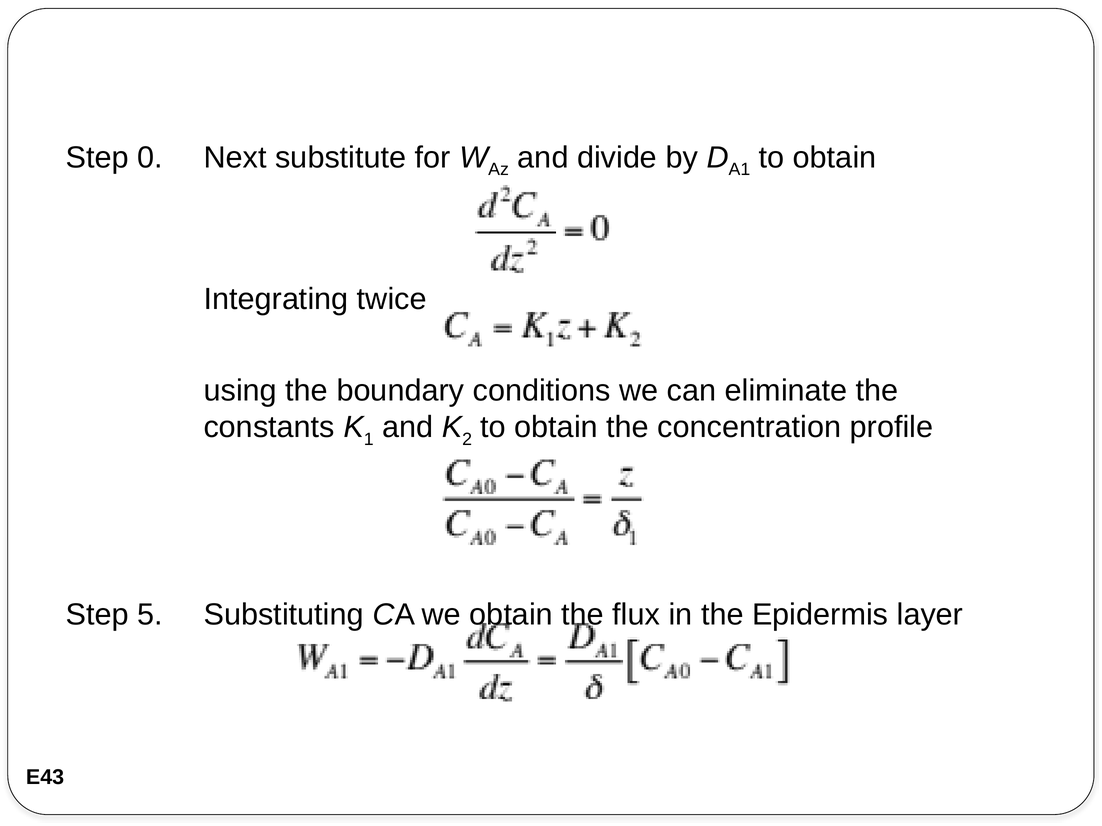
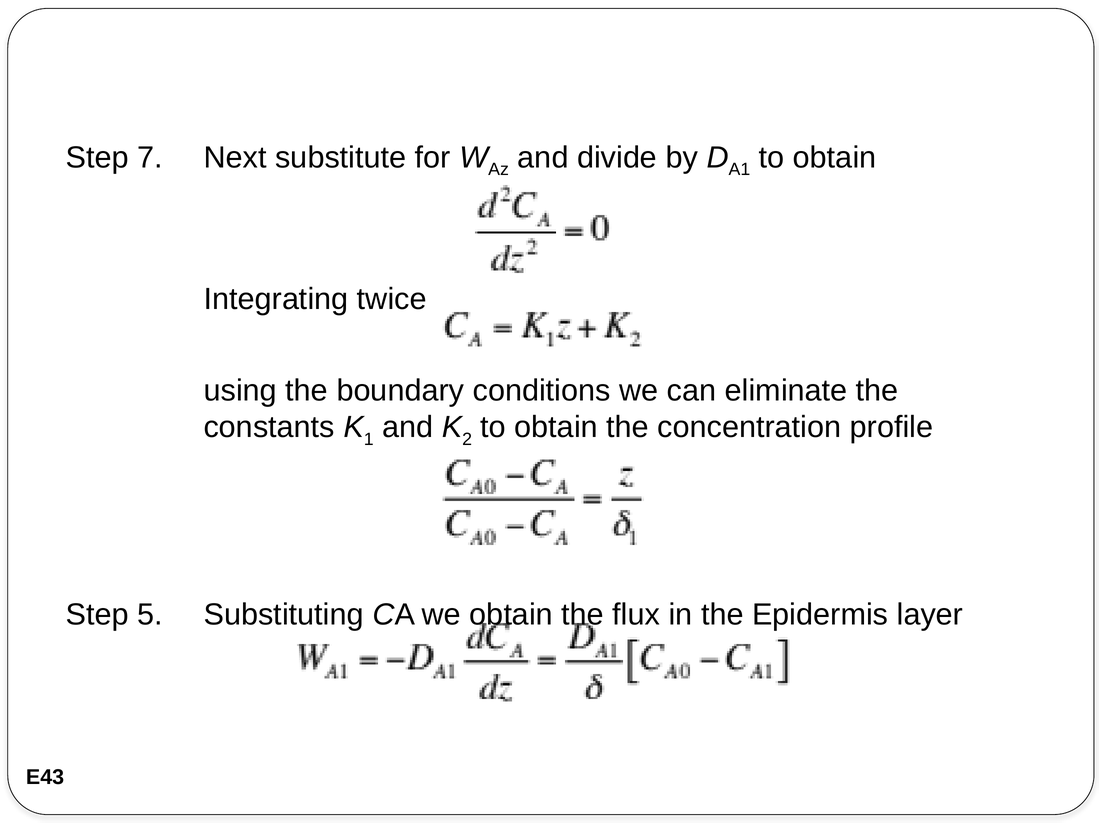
0: 0 -> 7 (150, 158)
